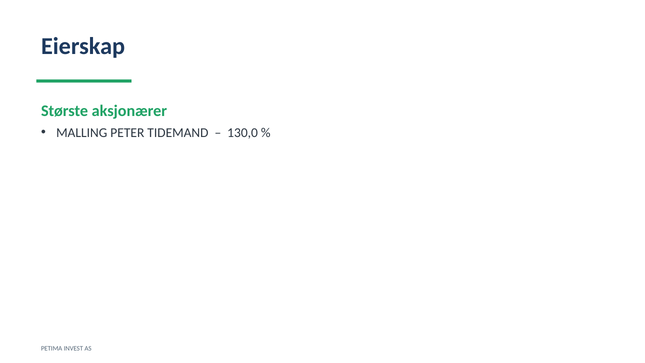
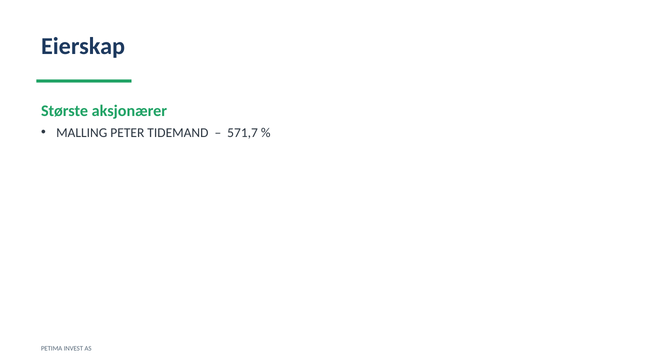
130,0: 130,0 -> 571,7 (243, 133)
